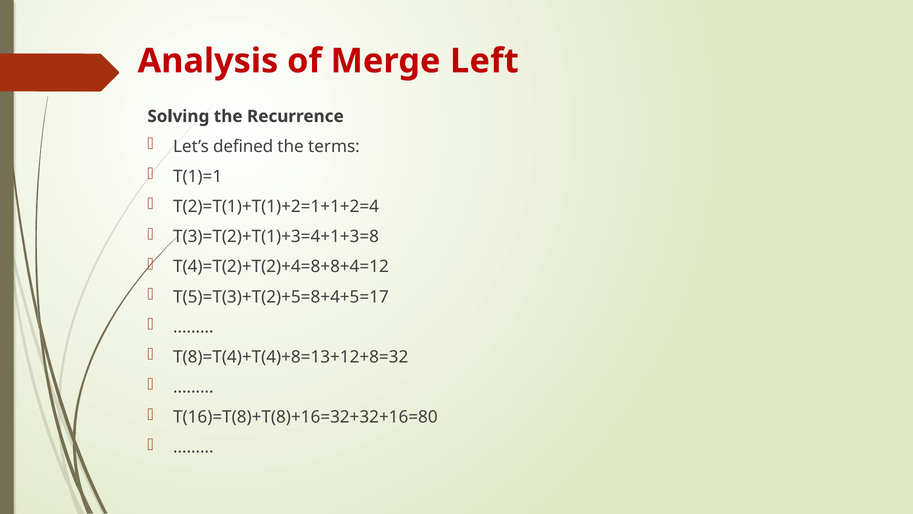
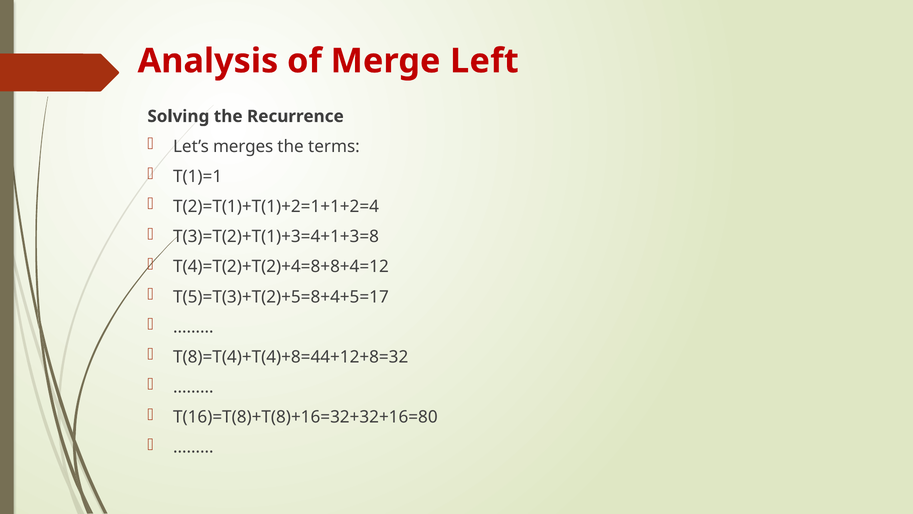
defined: defined -> merges (243, 146)
T(8)=T(4)+T(4)+8=13+12+8=32: T(8)=T(4)+T(4)+8=13+12+8=32 -> T(8)=T(4)+T(4)+8=44+12+8=32 (291, 357)
